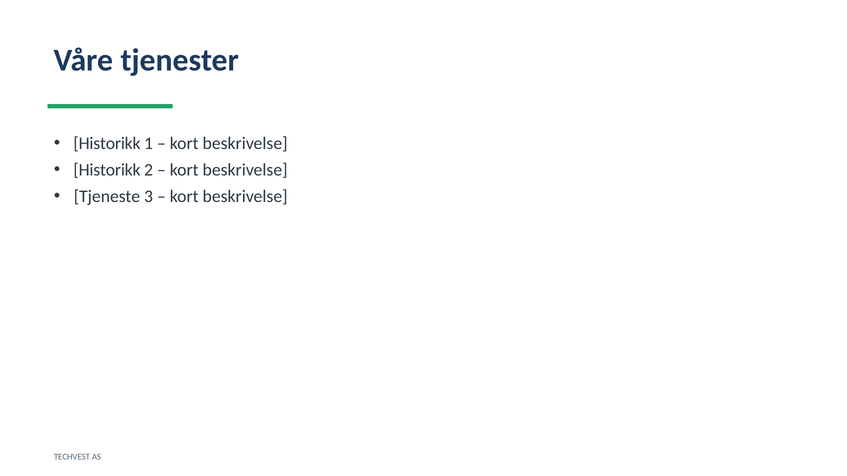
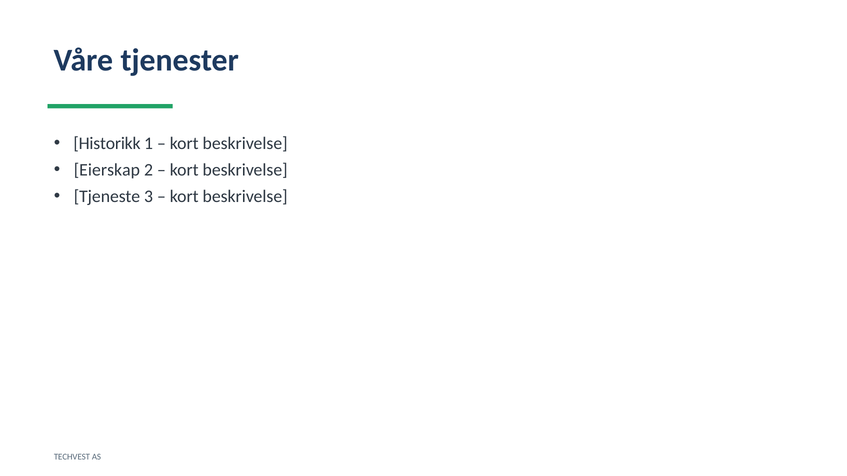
Historikk: Historikk -> Eierskap (107, 170)
